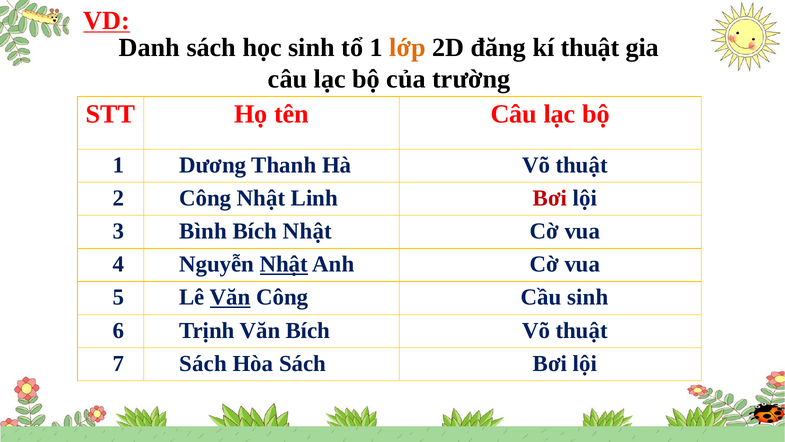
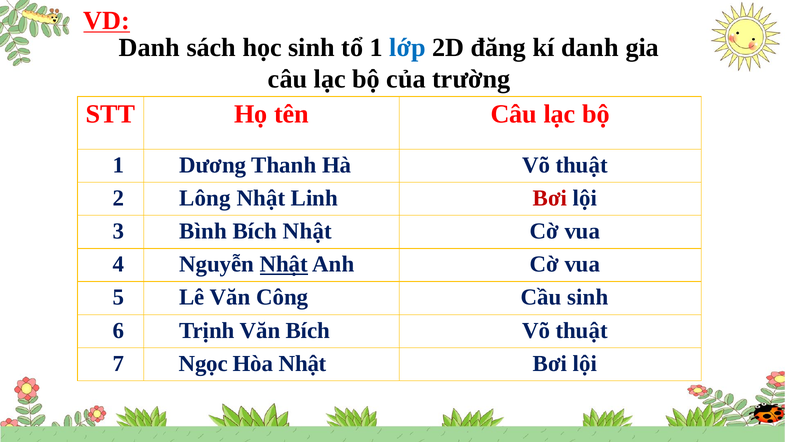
lớp colour: orange -> blue (408, 47)
kí thuật: thuật -> danh (590, 47)
2 Công: Công -> Lông (205, 198)
Văn underline: present -> none (230, 297)
7 Sách: Sách -> Ngọc (203, 363)
Hòa Sách: Sách -> Nhật (303, 363)
